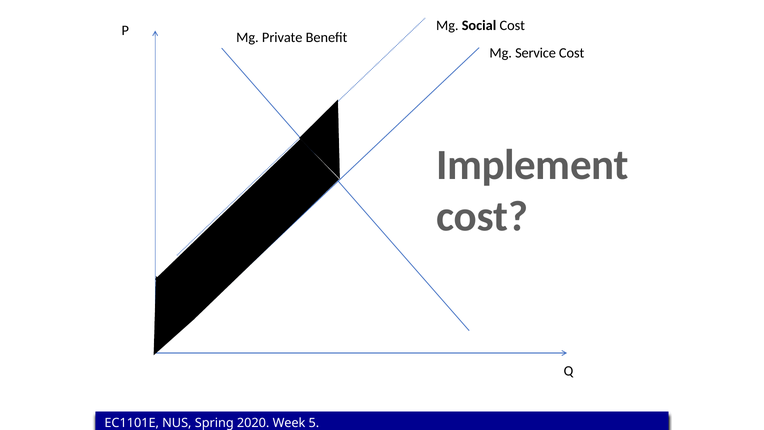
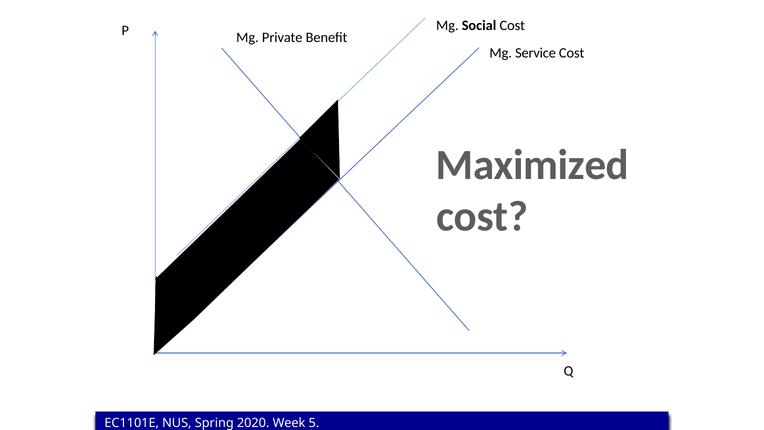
Implement: Implement -> Maximized (532, 165)
